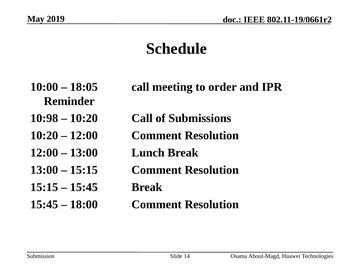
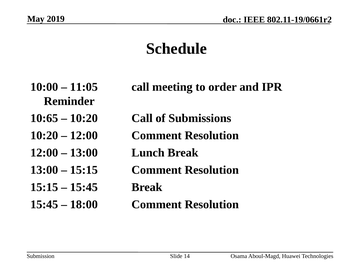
18:05: 18:05 -> 11:05 (84, 87)
10:98: 10:98 -> 10:65 (44, 119)
